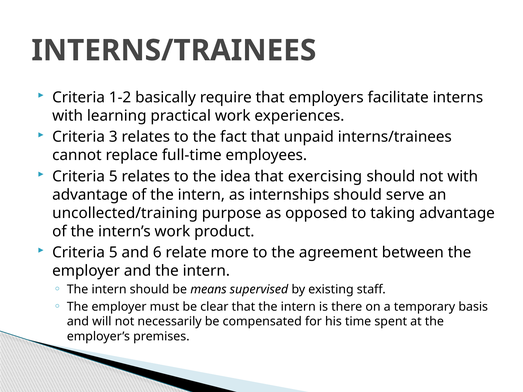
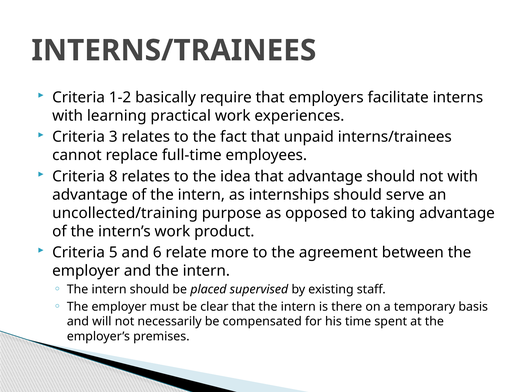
5: 5 -> 8 (113, 177)
that exercising: exercising -> advantage (325, 177)
means: means -> placed (208, 290)
